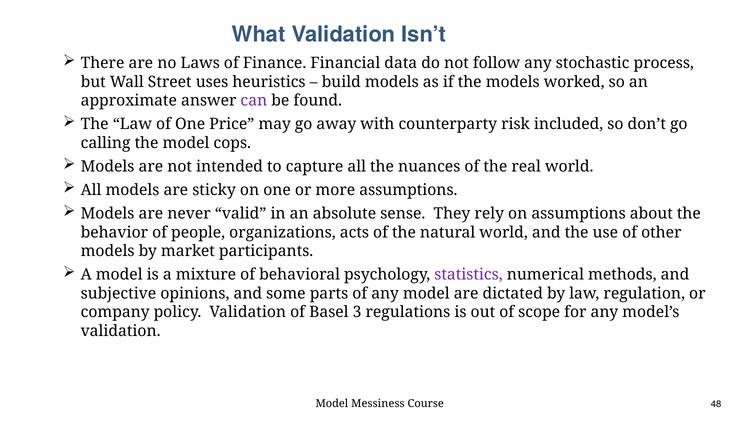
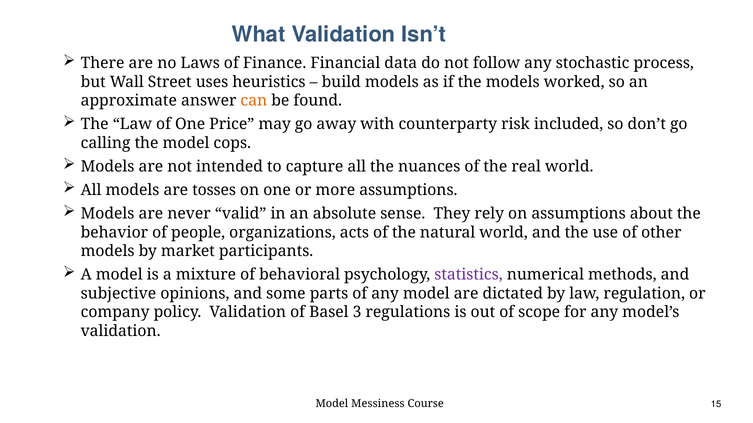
can colour: purple -> orange (254, 101)
sticky: sticky -> tosses (214, 190)
48: 48 -> 15 (716, 404)
